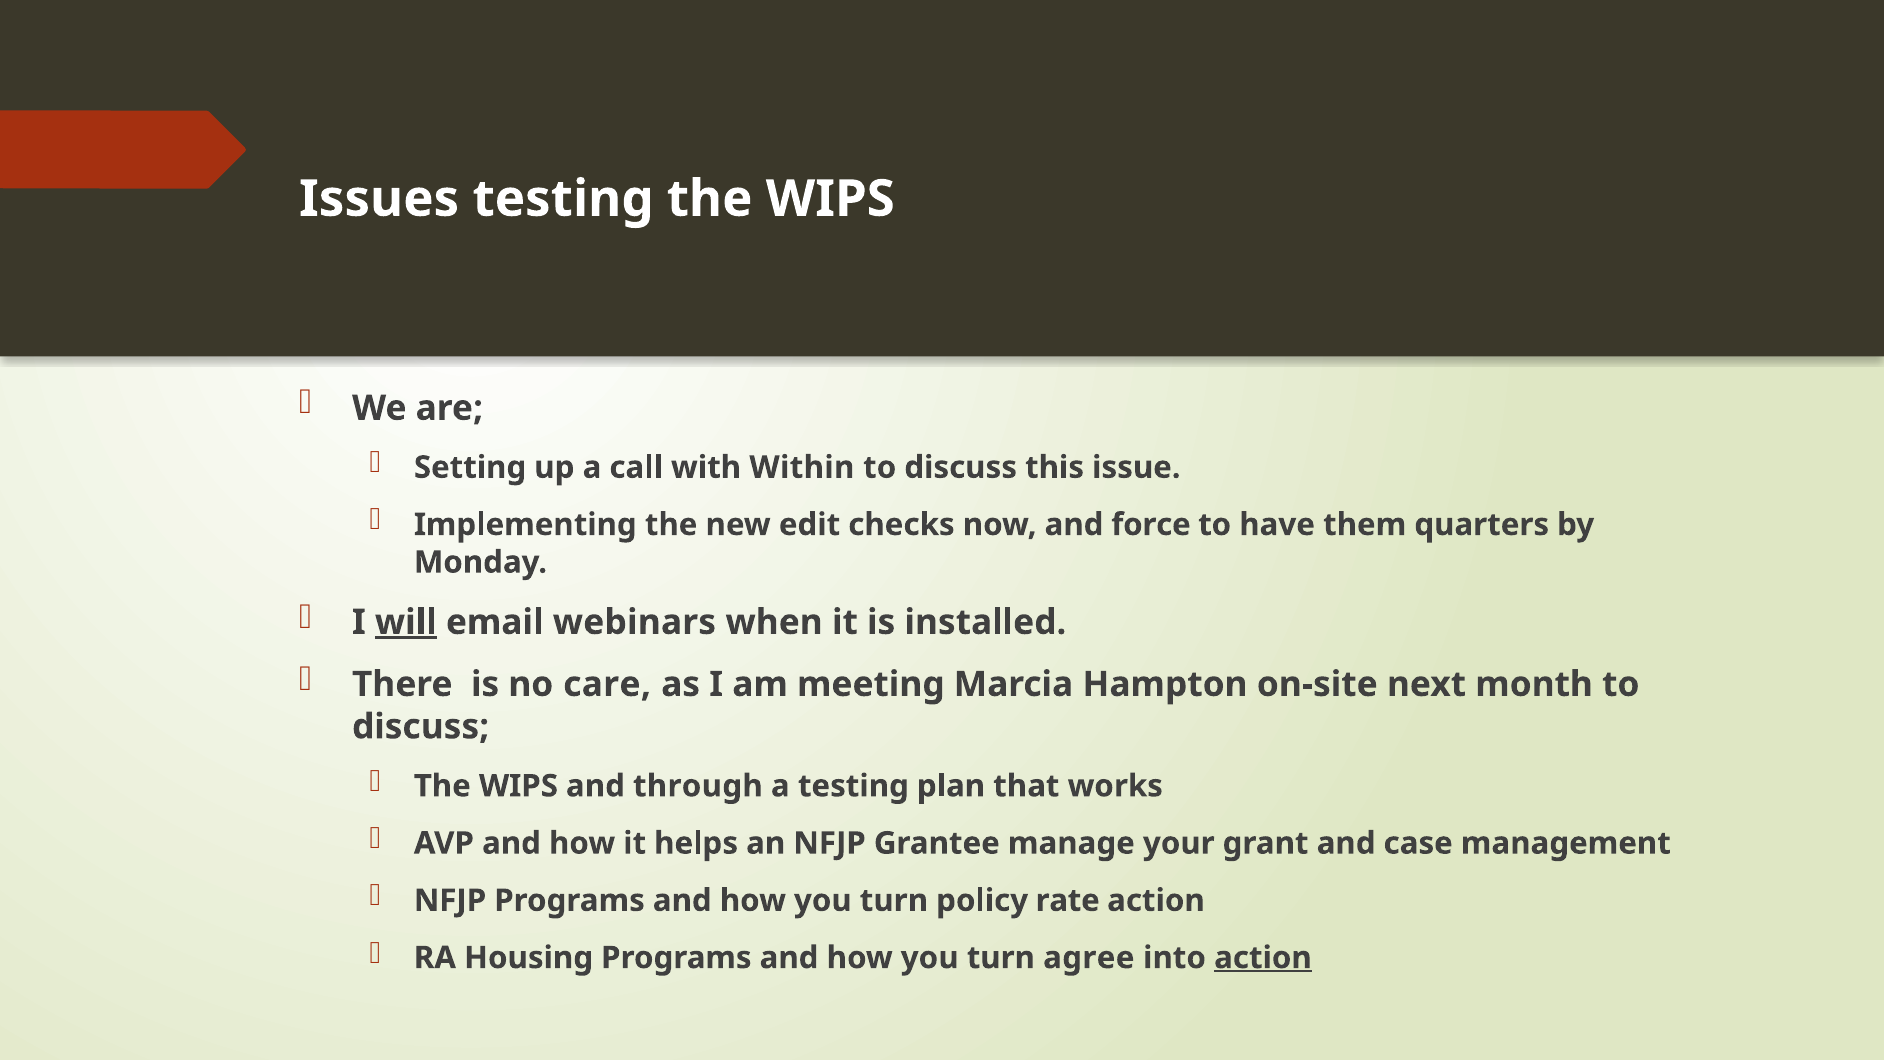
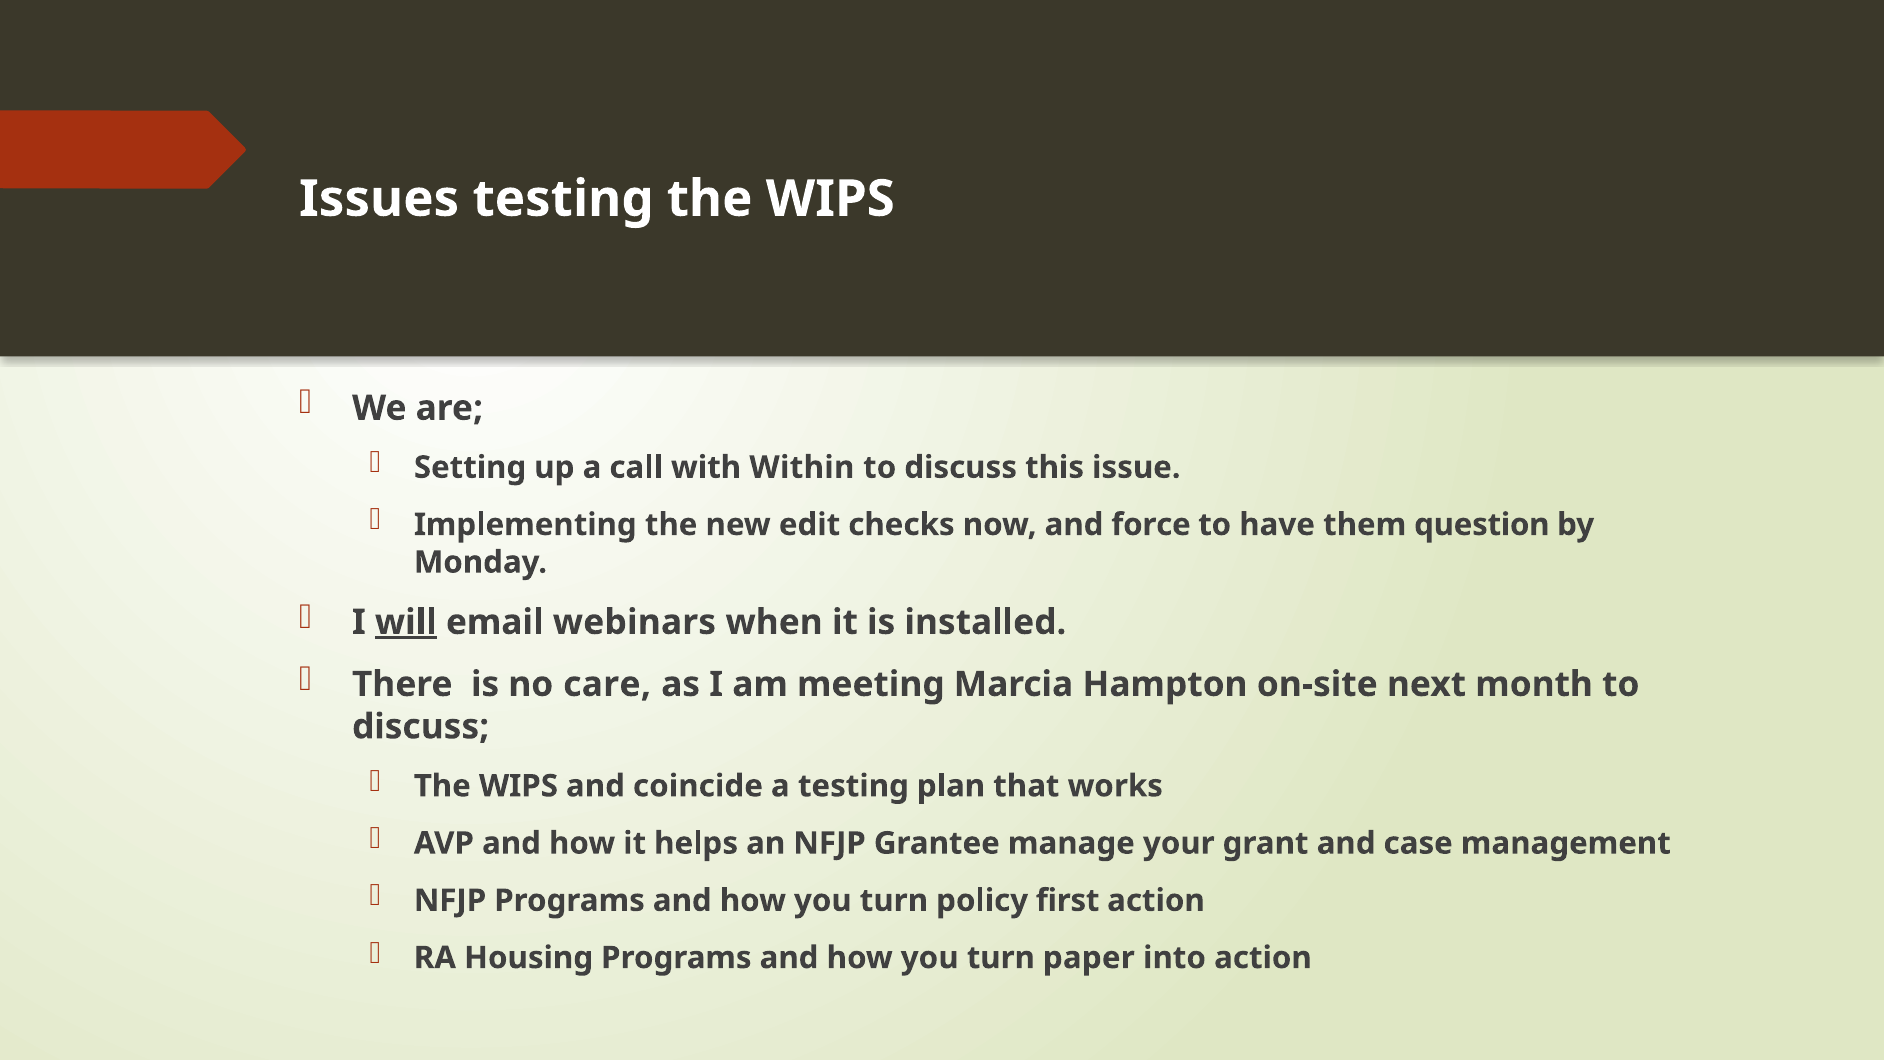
quarters: quarters -> question (1482, 525)
through: through -> coincide (698, 786)
rate: rate -> first (1068, 900)
agree: agree -> paper (1089, 958)
action underline: present -> none (1263, 958)
